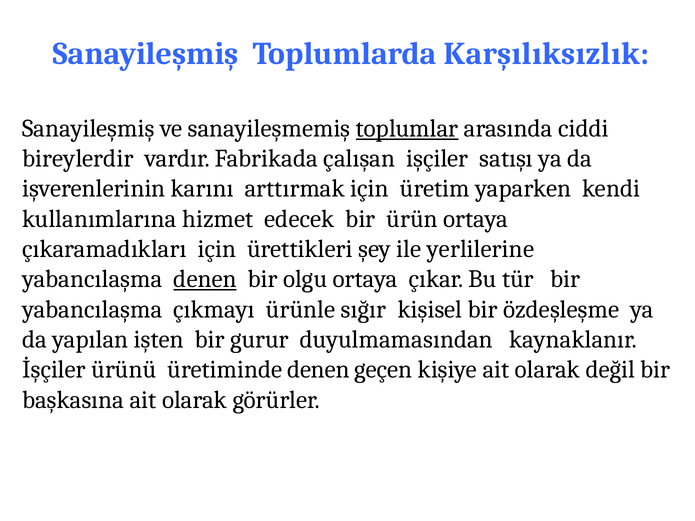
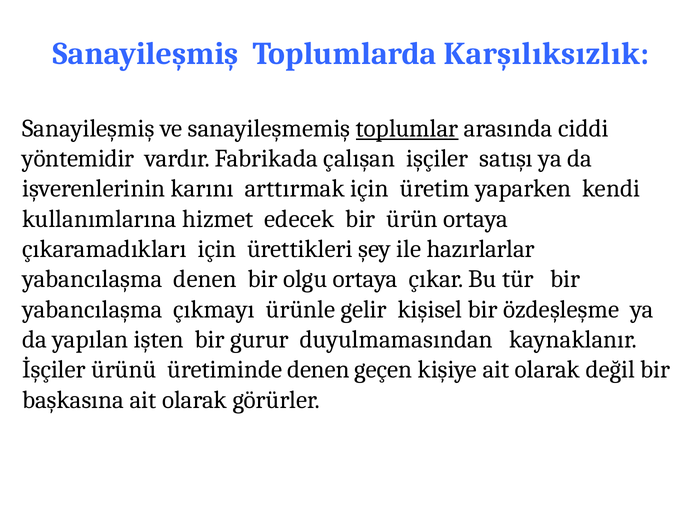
bireylerdir: bireylerdir -> yöntemidir (78, 158)
yerlilerine: yerlilerine -> hazırlarlar (481, 249)
denen underline: present -> none (205, 279)
sığır: sığır -> gelir (364, 309)
